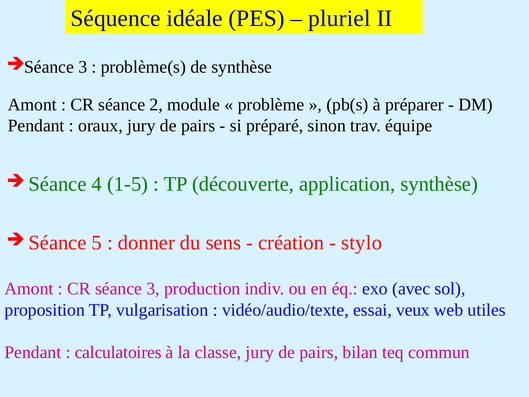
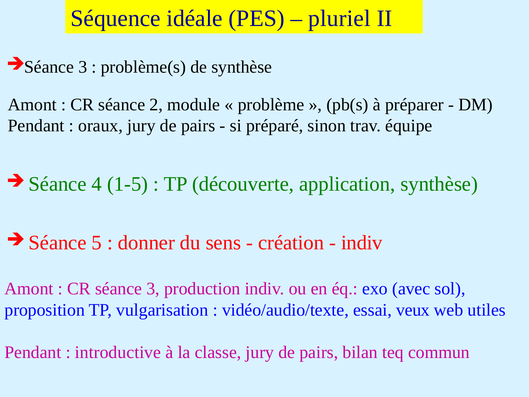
stylo: stylo -> indiv (362, 243)
calculatoires: calculatoires -> introductive (118, 352)
